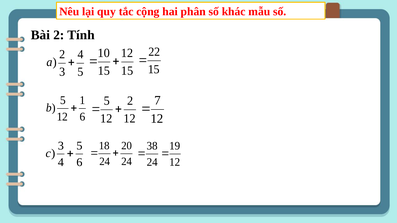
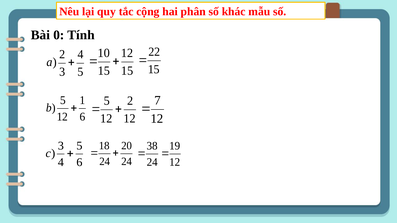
Bài 2: 2 -> 0 (59, 35)
